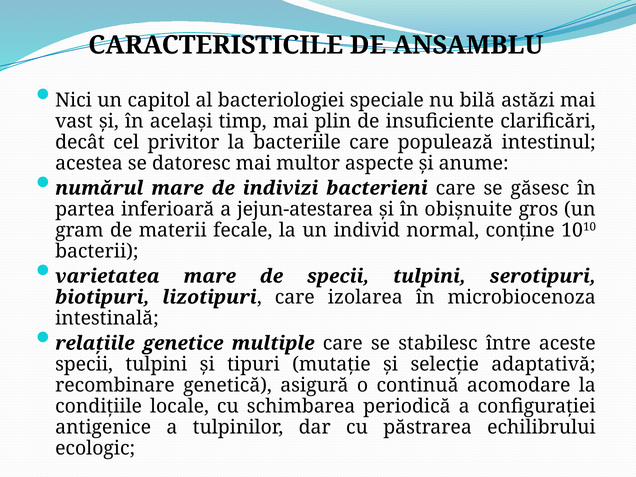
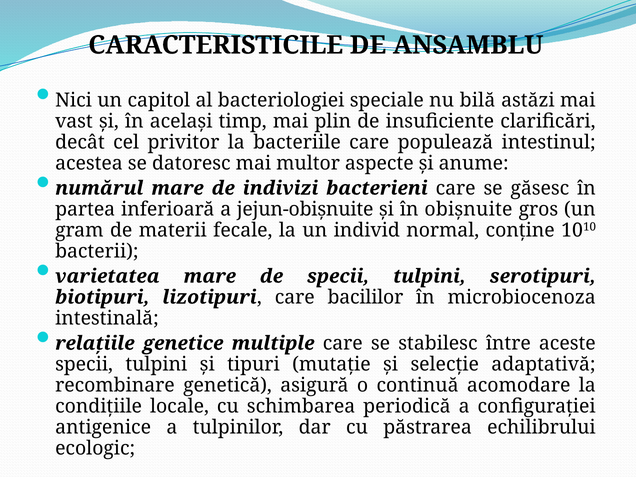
jejun-atestarea: jejun-atestarea -> jejun-obişnuite (305, 209)
izolarea: izolarea -> bacililor (365, 297)
